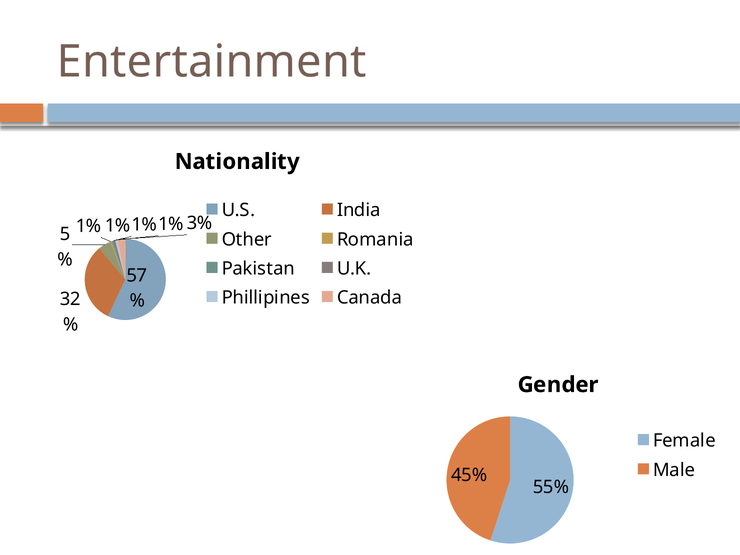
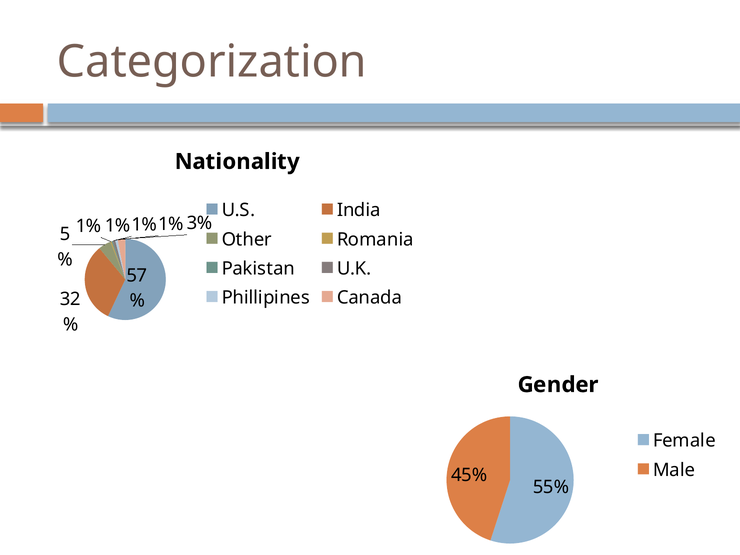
Entertainment: Entertainment -> Categorization (212, 62)
